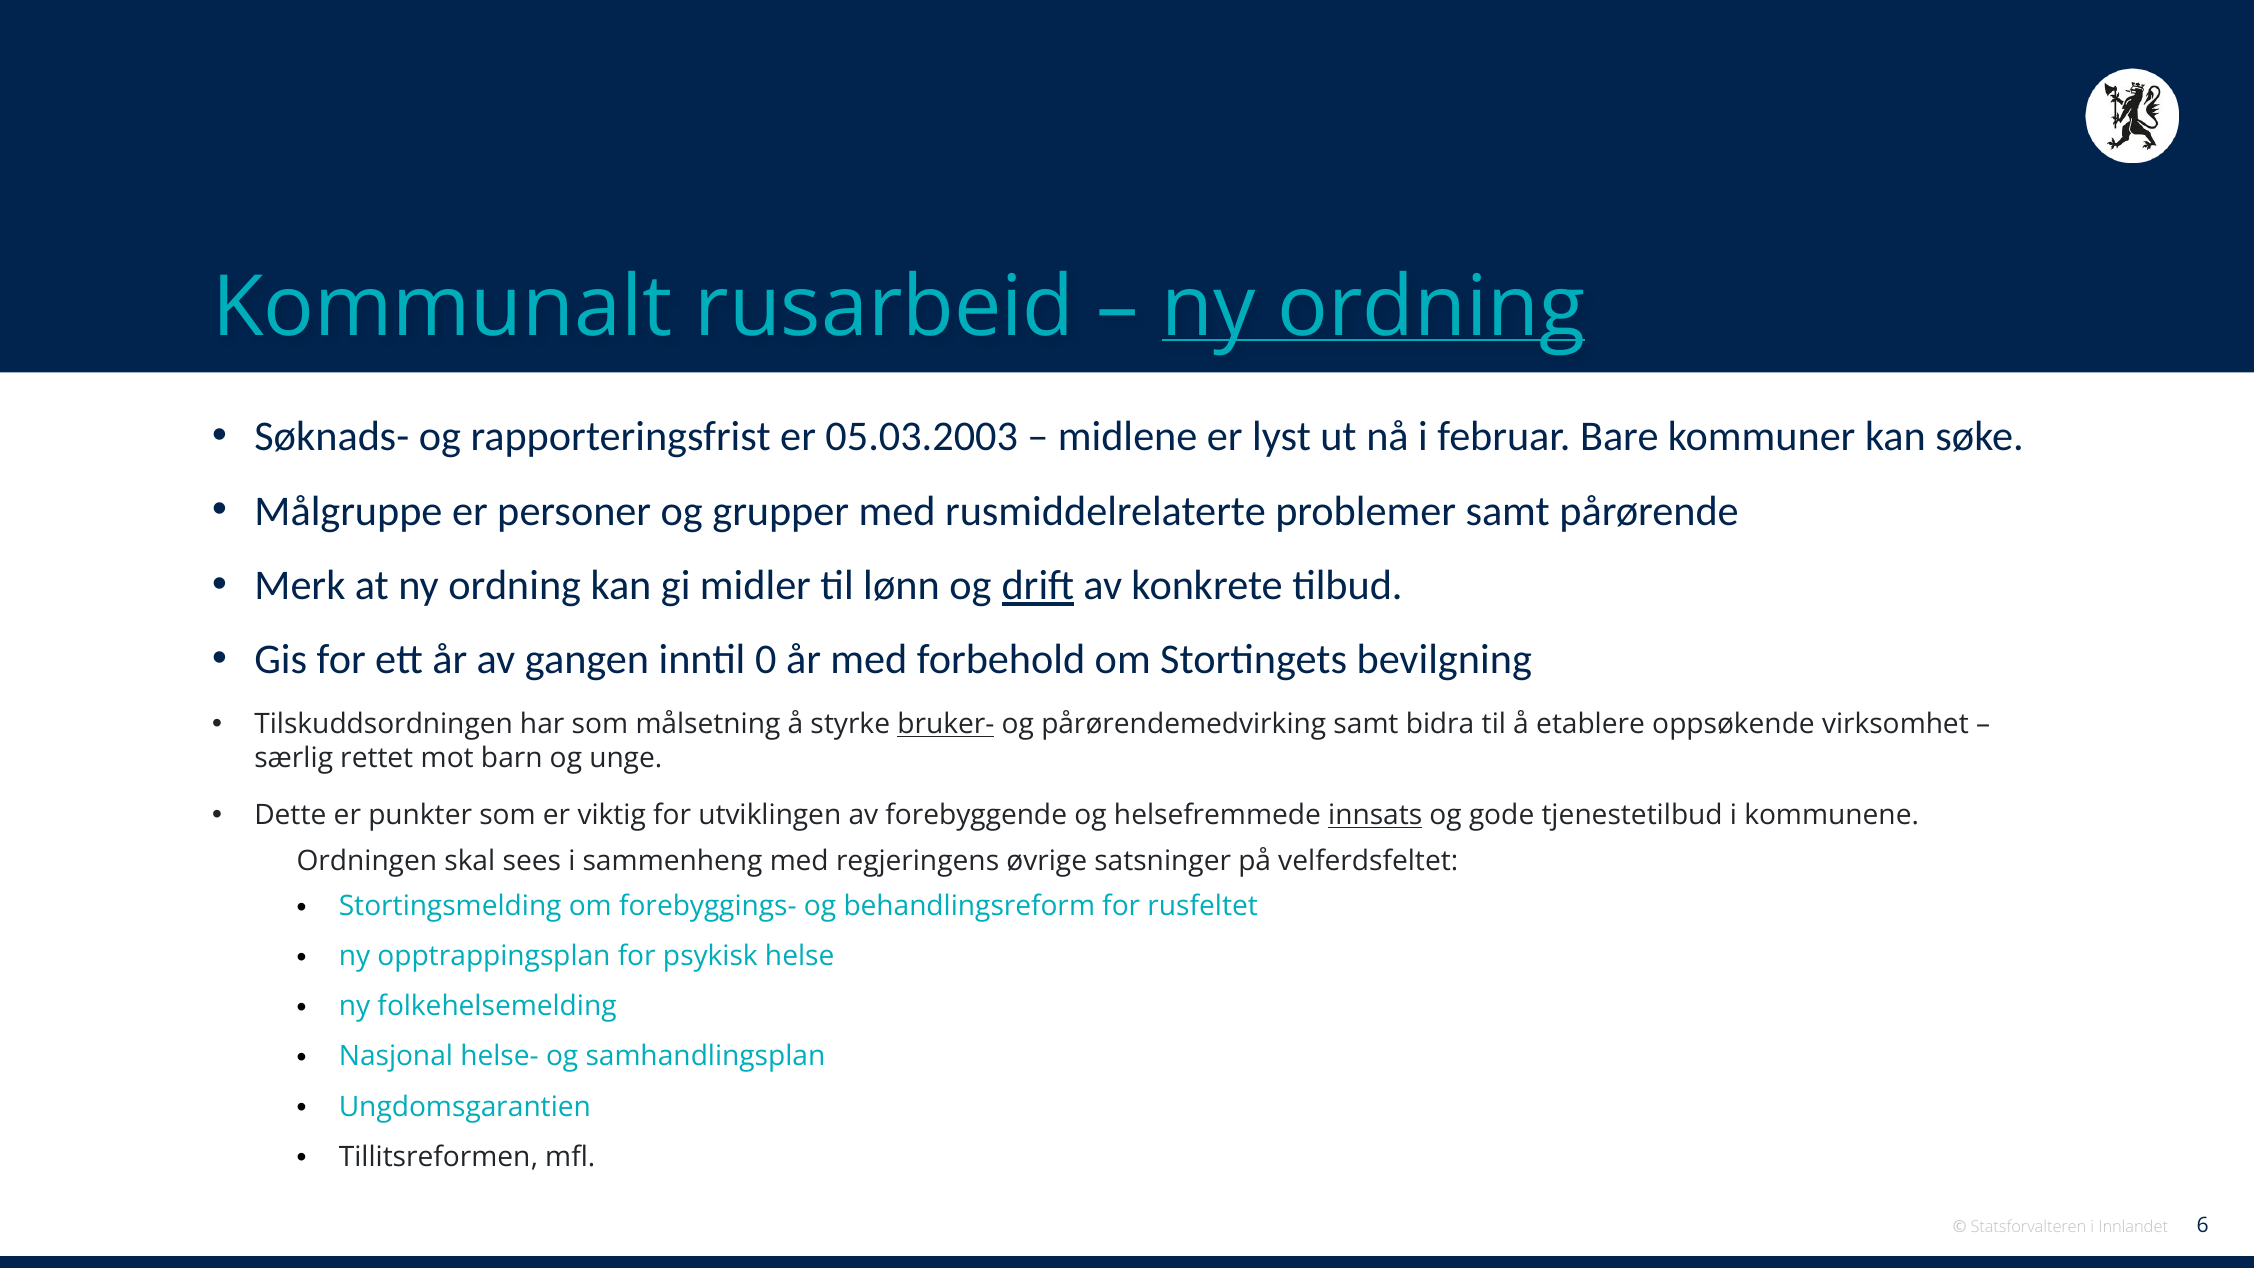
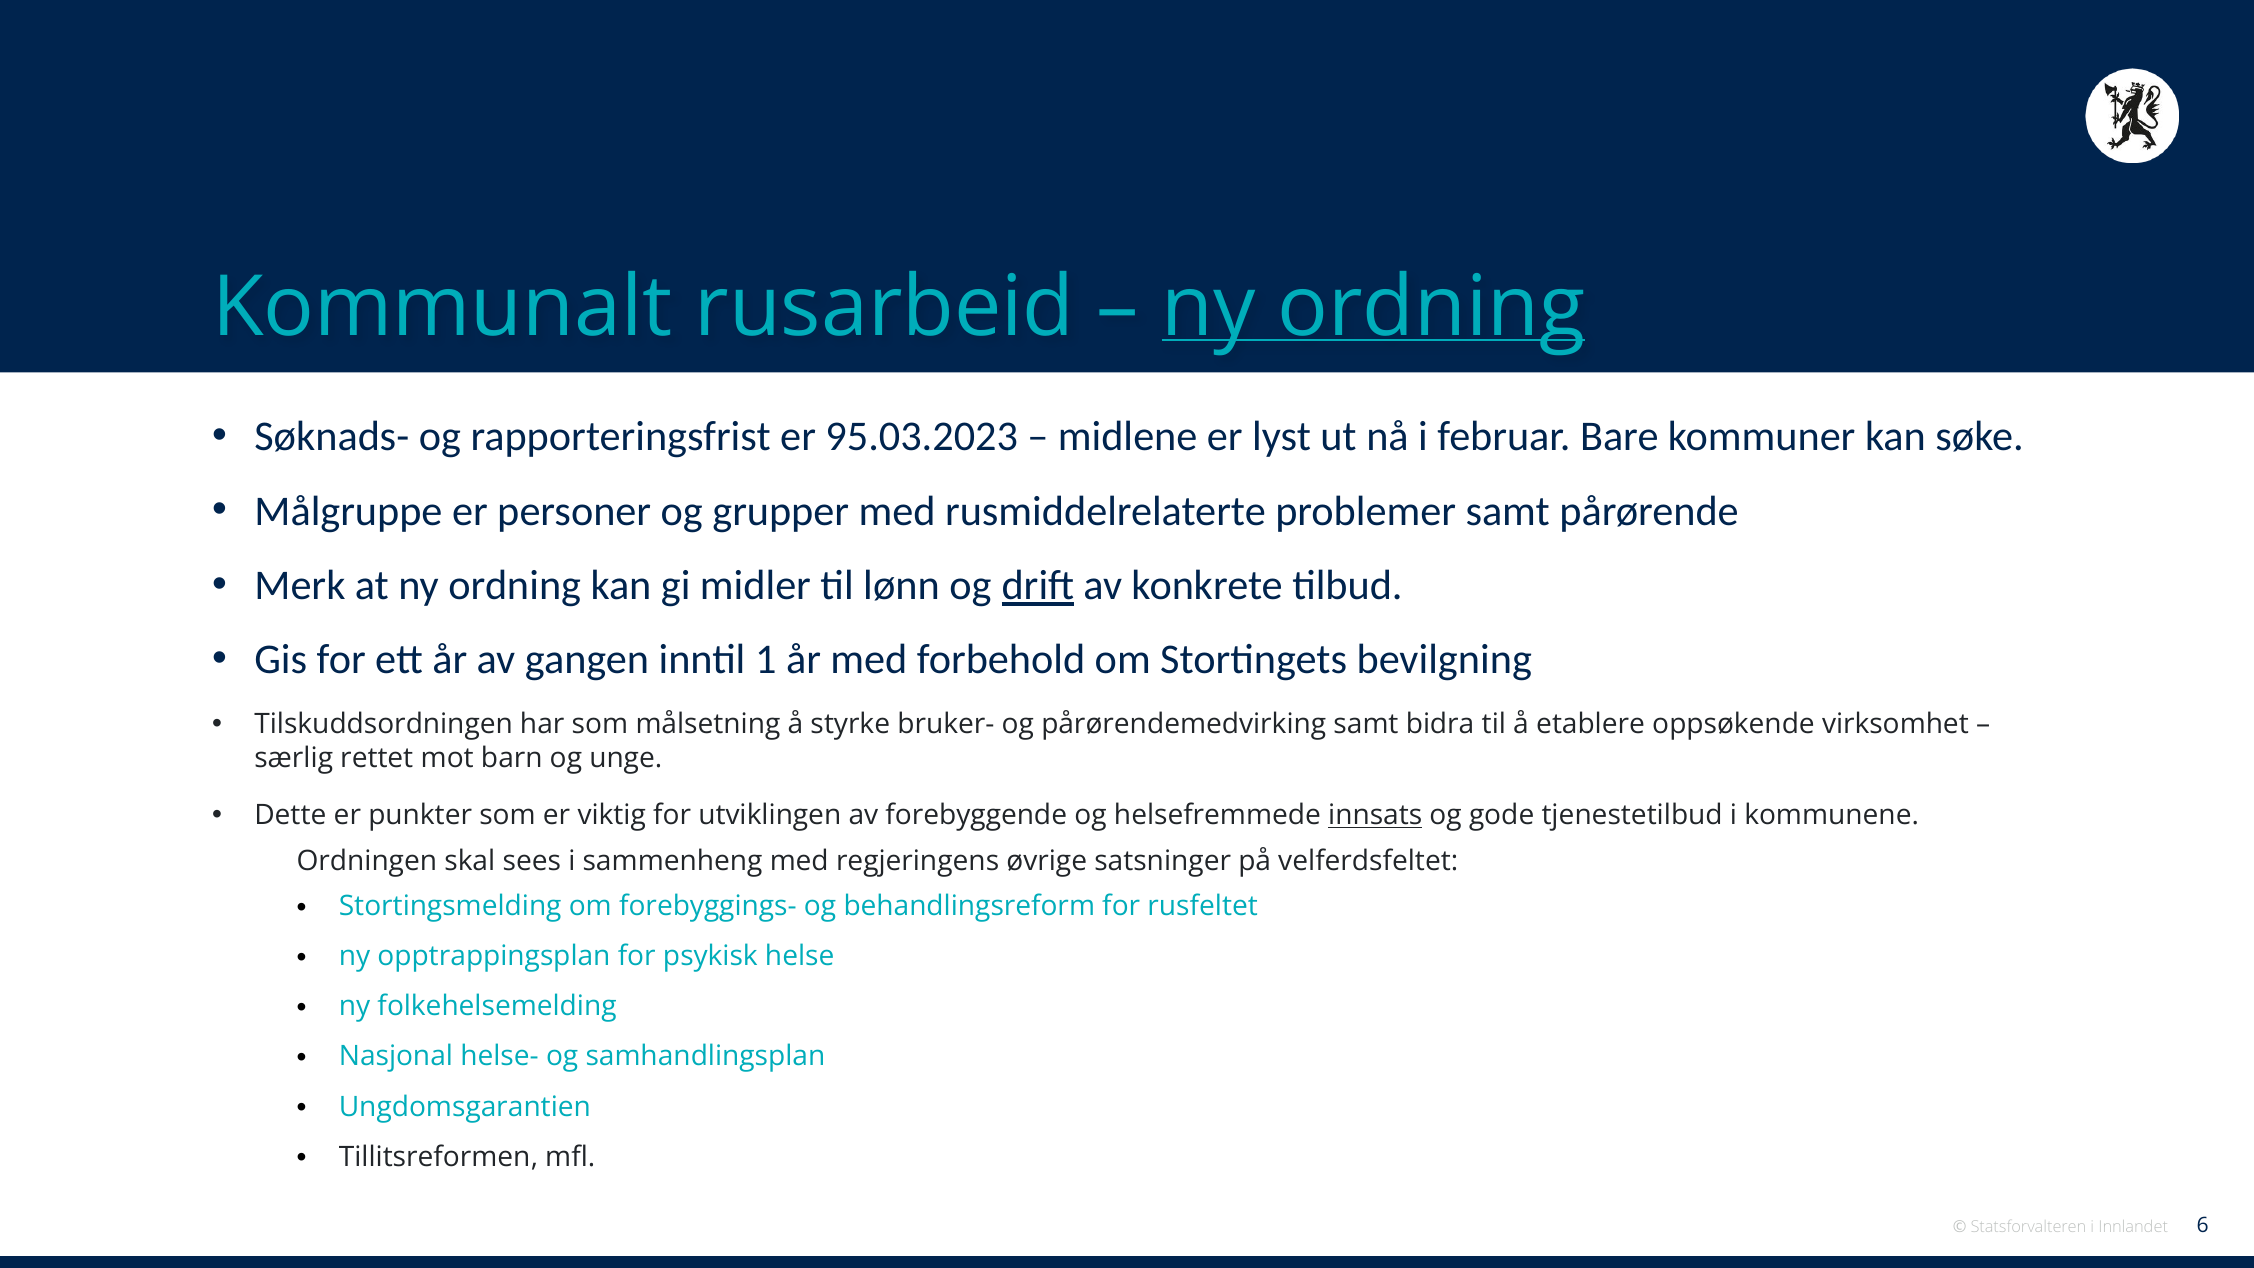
05.03.2003: 05.03.2003 -> 95.03.2023 (922, 437)
0: 0 -> 1 (766, 660)
bruker- underline: present -> none (946, 724)
